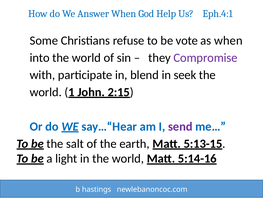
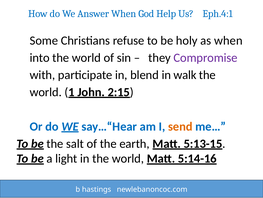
vote: vote -> holy (187, 40)
seek: seek -> walk (185, 75)
send colour: purple -> orange (180, 126)
